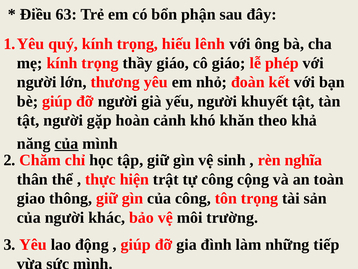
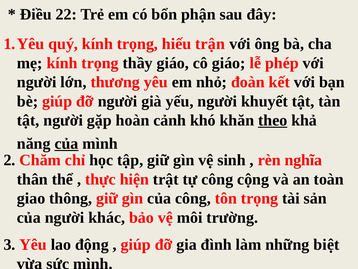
63: 63 -> 22 (66, 14)
lênh: lênh -> trận (210, 44)
theo underline: none -> present (273, 120)
tiếp: tiếp -> biệt (326, 244)
